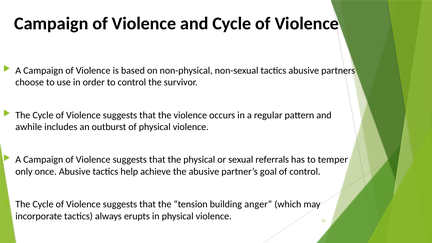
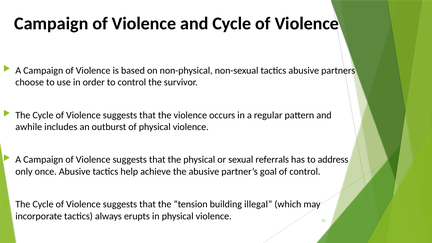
temper: temper -> address (333, 160)
anger: anger -> illegal (258, 204)
